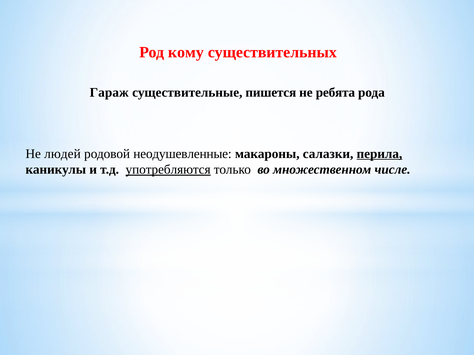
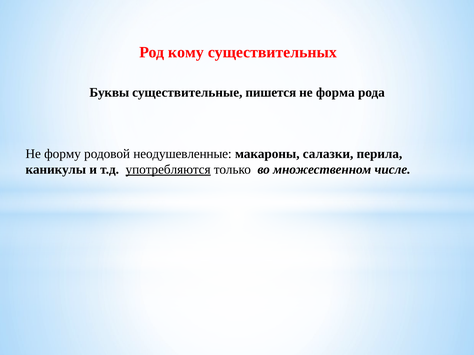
Гараж: Гараж -> Буквы (109, 93)
ребята: ребята -> форма (335, 93)
людей: людей -> форму (63, 154)
перила underline: present -> none (379, 154)
